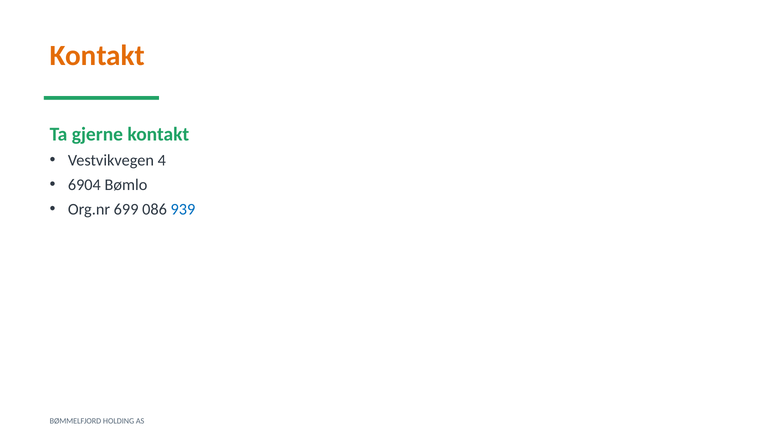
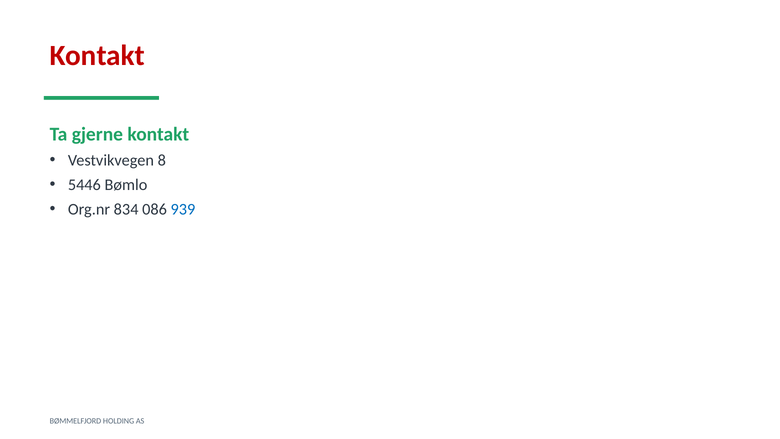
Kontakt colour: orange -> red (97, 56)
4: 4 -> 8 (162, 160)
6904: 6904 -> 5446 (84, 185)
699: 699 -> 834 (126, 209)
